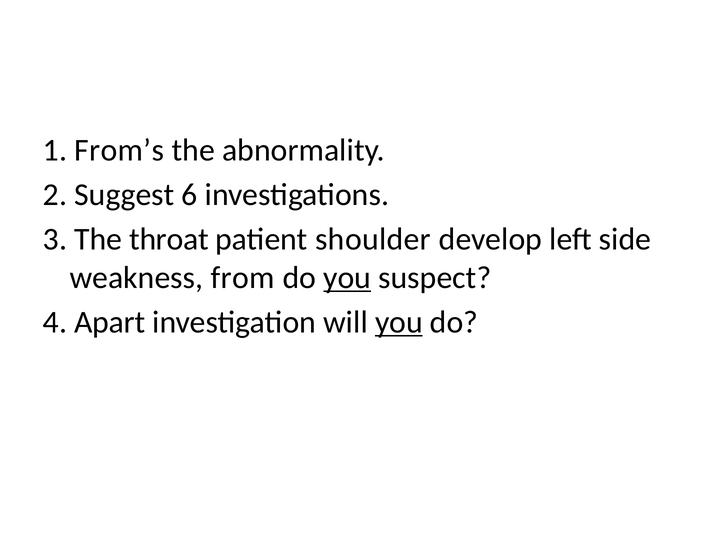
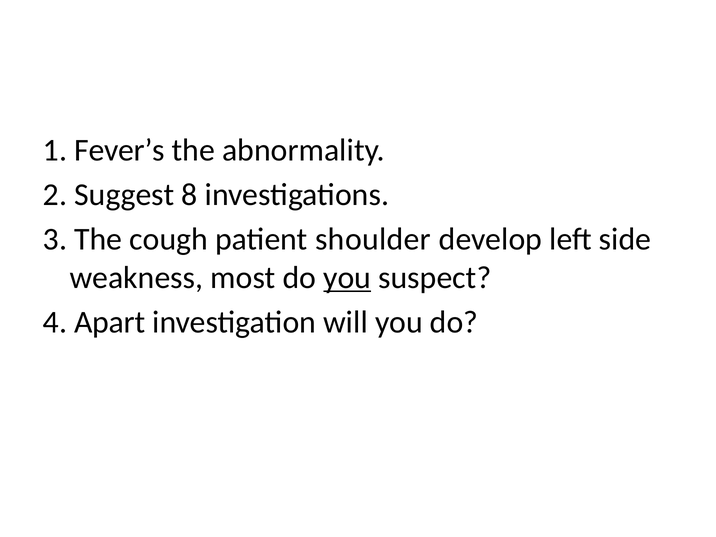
From’s: From’s -> Fever’s (120, 150)
6: 6 -> 8 (189, 195)
throat: throat -> cough (169, 239)
from: from -> most (243, 278)
you underline: present -> none (399, 322)
